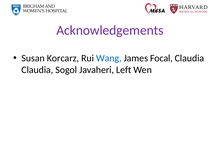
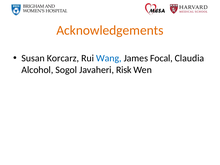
Acknowledgements colour: purple -> orange (110, 30)
Claudia: Claudia -> Alcohol (37, 70)
Left: Left -> Risk (124, 70)
